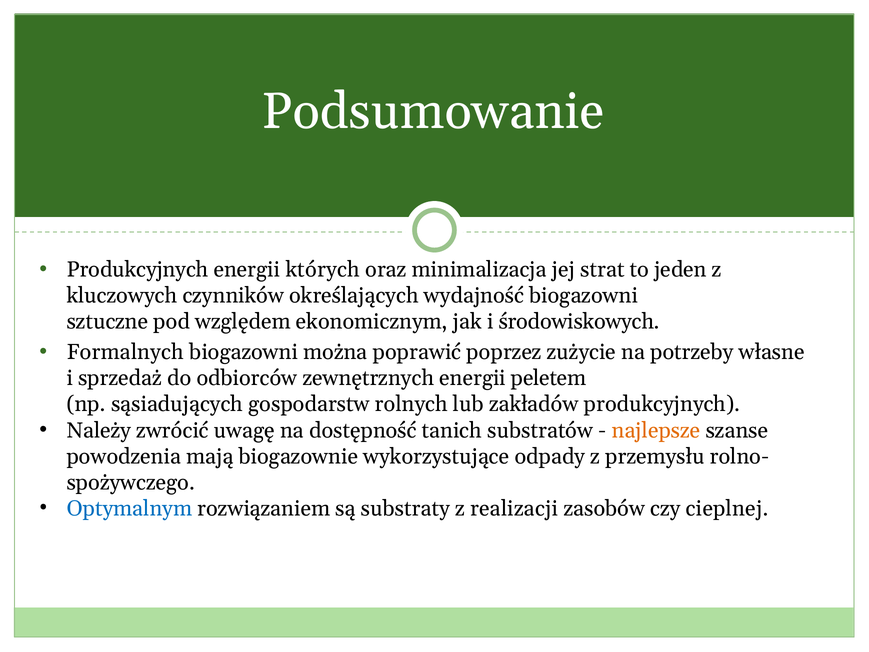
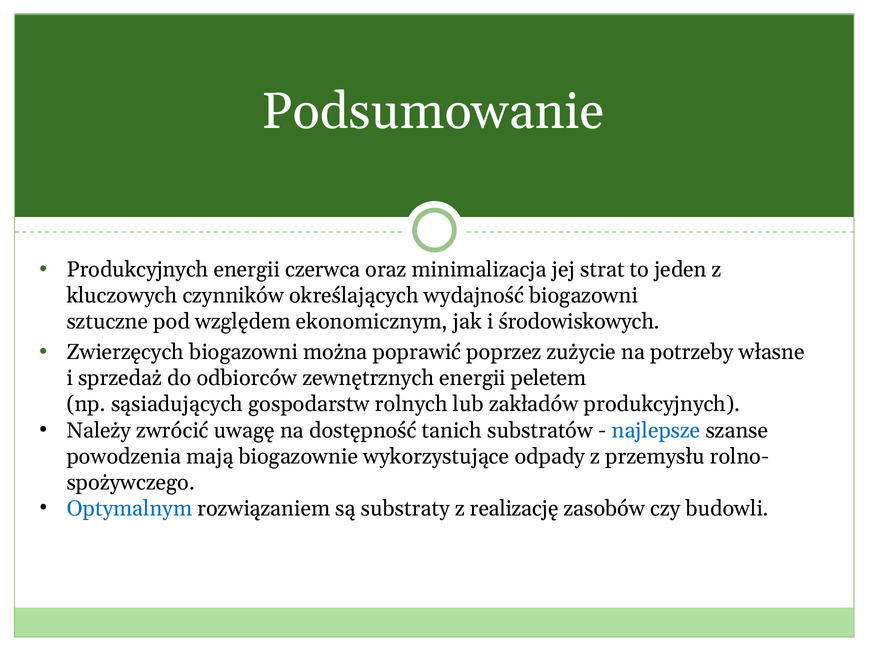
których: których -> czerwca (323, 269)
Formalnych: Formalnych -> Zwierzęcych (125, 352)
najlepsze colour: orange -> blue (656, 430)
realizacji: realizacji -> realizację (514, 508)
cieplnej: cieplnej -> budowli (727, 508)
